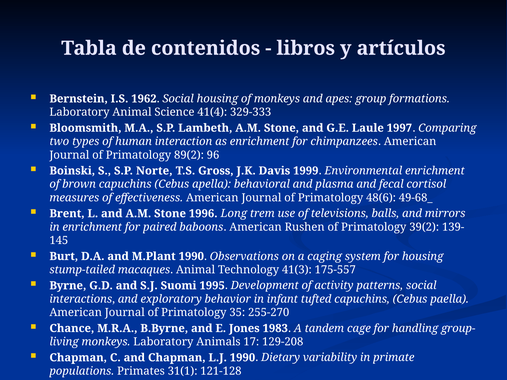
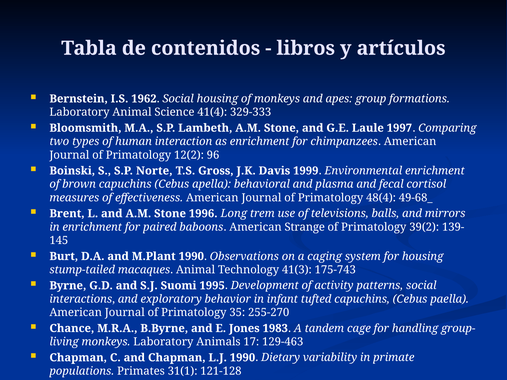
89(2: 89(2 -> 12(2 (189, 155)
48(6: 48(6 -> 48(4 (381, 198)
Rushen: Rushen -> Strange (305, 227)
175-557: 175-557 -> 175-743 (335, 270)
129-208: 129-208 -> 129-463 (283, 342)
